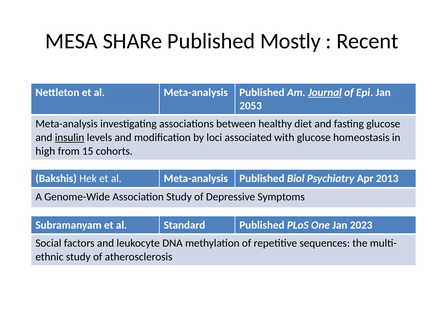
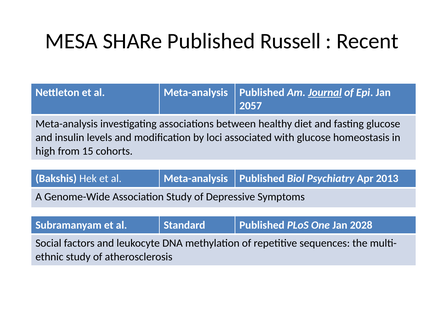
Mostly: Mostly -> Russell (291, 41)
2053: 2053 -> 2057 (251, 106)
insulin underline: present -> none (70, 138)
2023: 2023 -> 2028 (361, 225)
